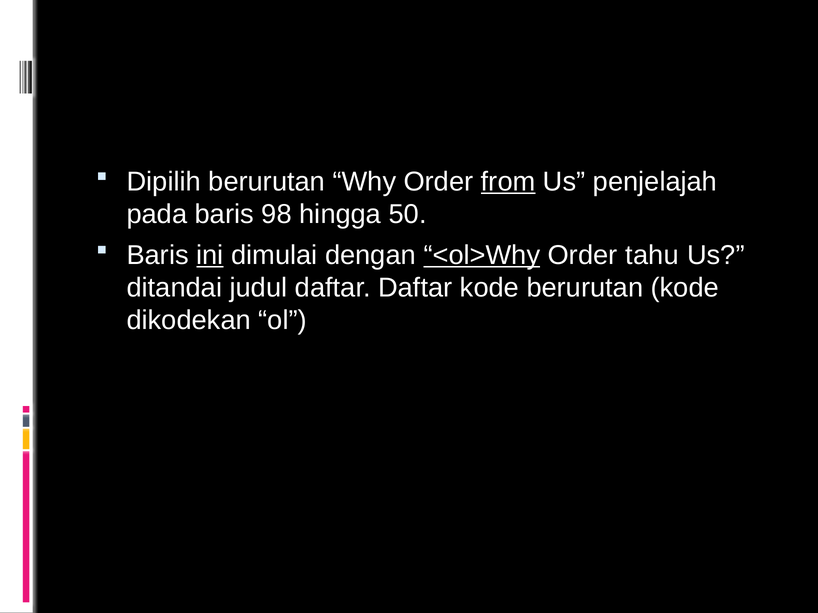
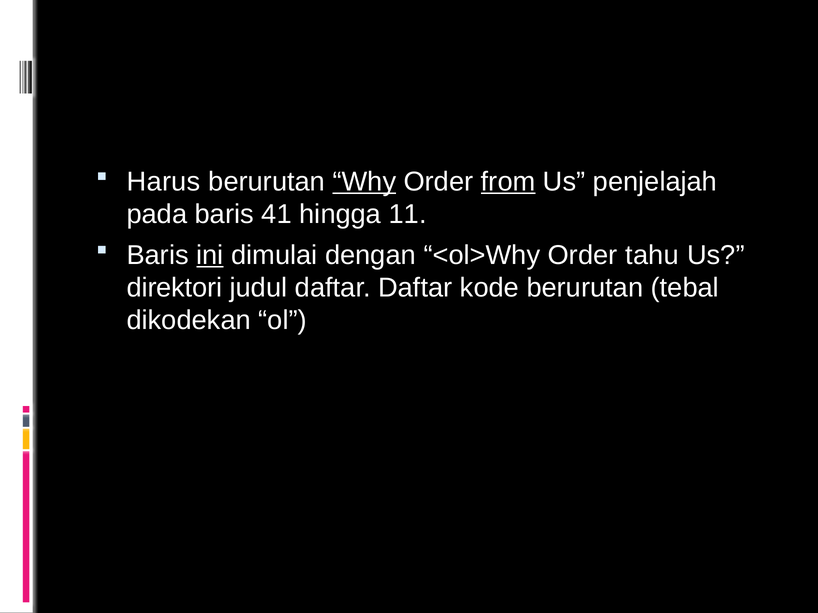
Dipilih: Dipilih -> Harus (164, 182)
Why underline: none -> present (364, 182)
98: 98 -> 41 (277, 215)
50: 50 -> 11 (408, 215)
<ol>Why underline: present -> none (482, 255)
ditandai: ditandai -> direktori (174, 288)
berurutan kode: kode -> tebal (685, 288)
